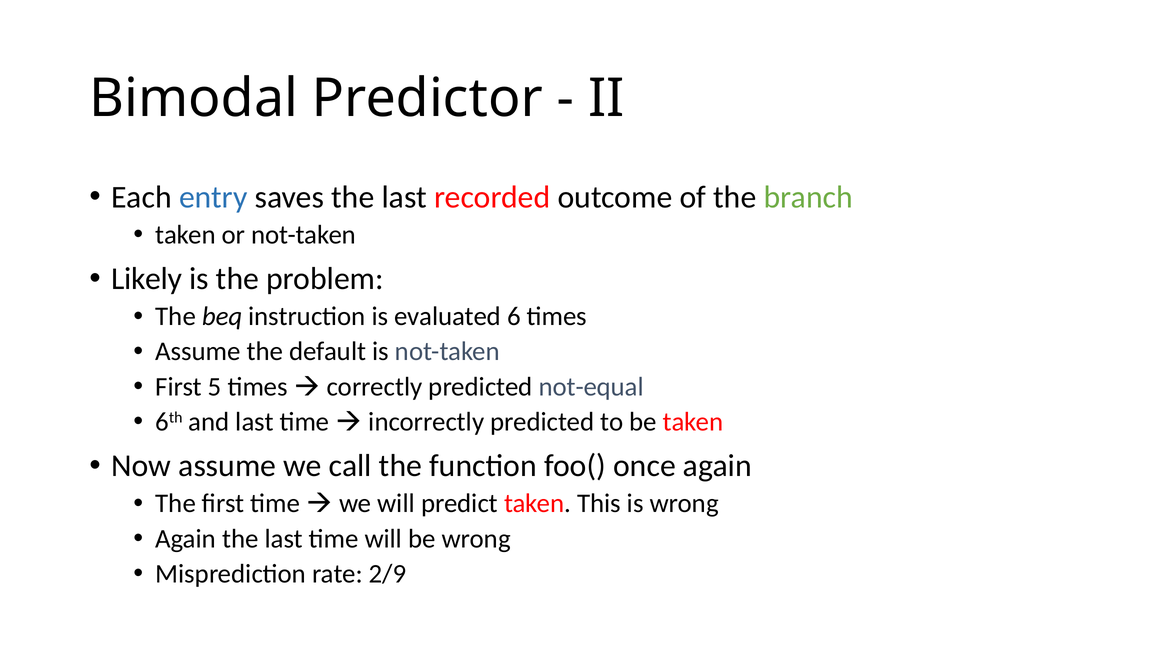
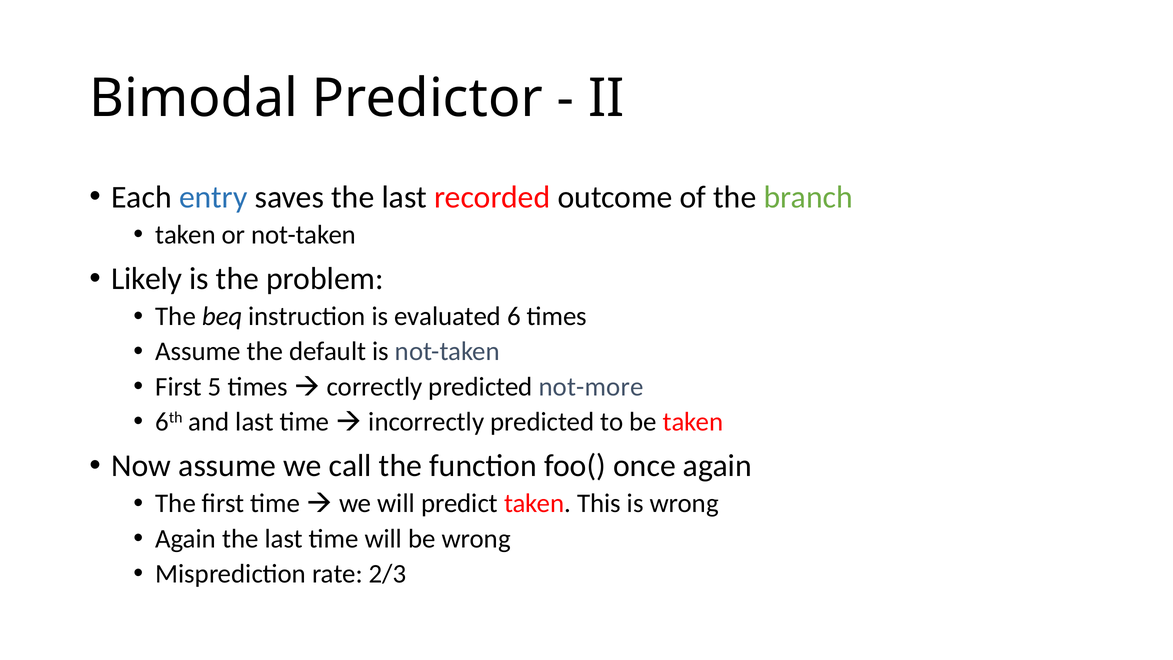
not-equal: not-equal -> not-more (591, 387)
2/9: 2/9 -> 2/3 (388, 574)
